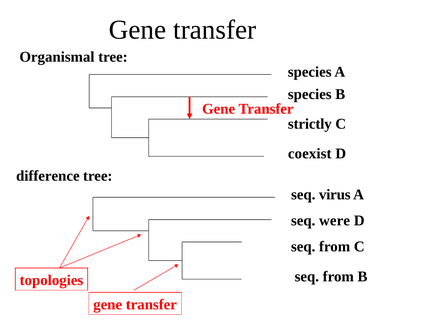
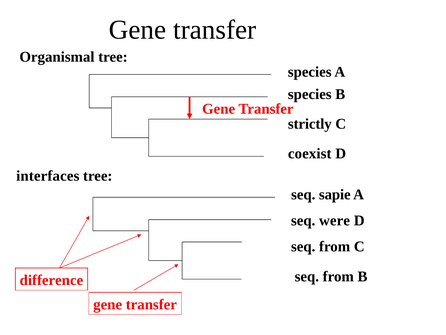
difference: difference -> interfaces (48, 176)
virus: virus -> sapie (335, 194)
topologies: topologies -> difference (51, 280)
